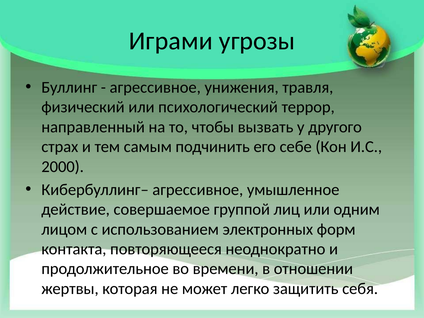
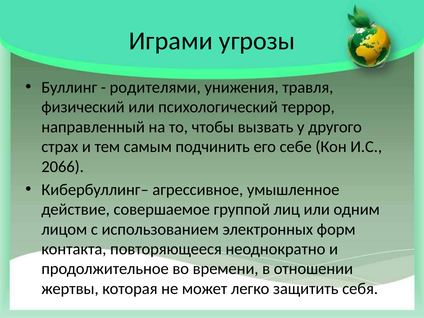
агрессивное: агрессивное -> родителями (155, 87)
2000: 2000 -> 2066 (63, 167)
